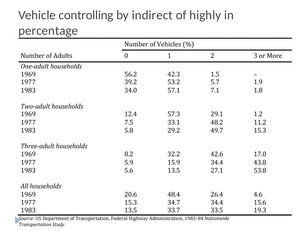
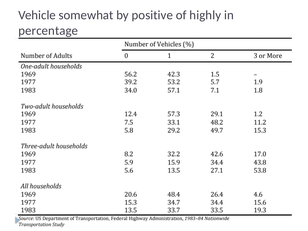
controlling: controlling -> somewhat (86, 15)
indirect: indirect -> positive (152, 15)
